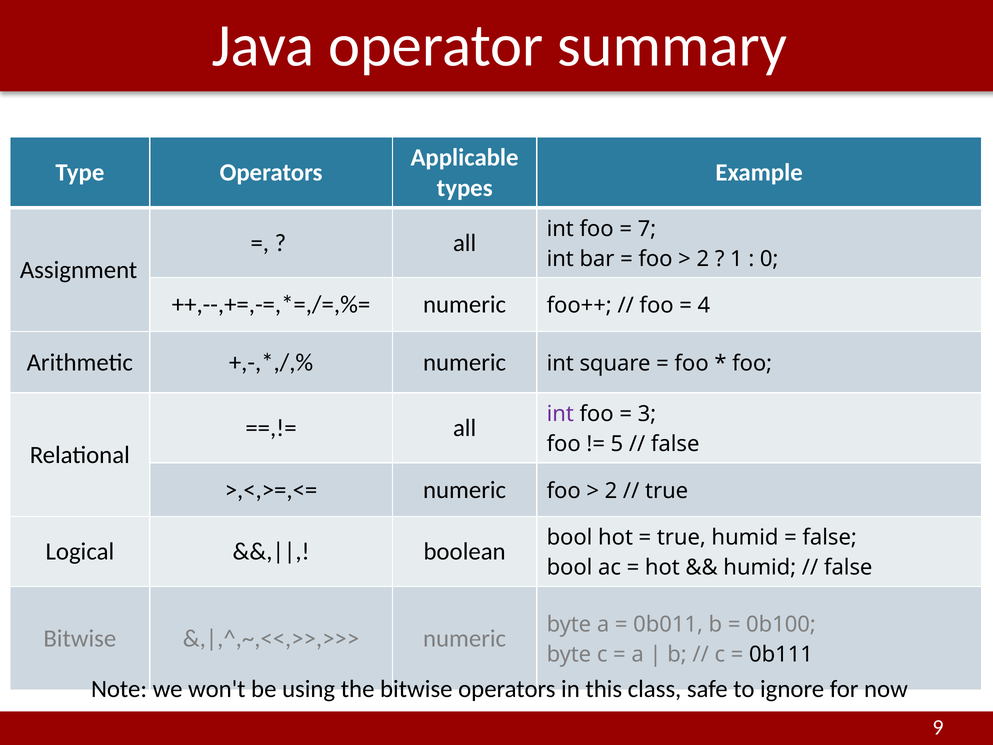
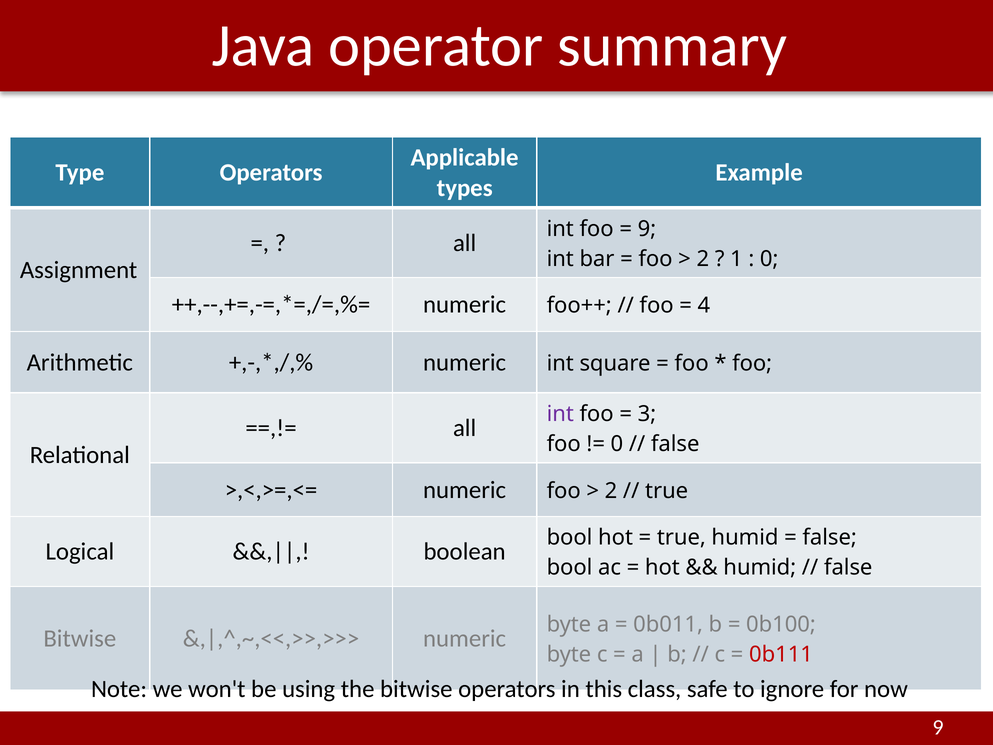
7: 7 -> 9 (647, 229)
5: 5 -> 0 (617, 444)
0b111 colour: black -> red (781, 654)
